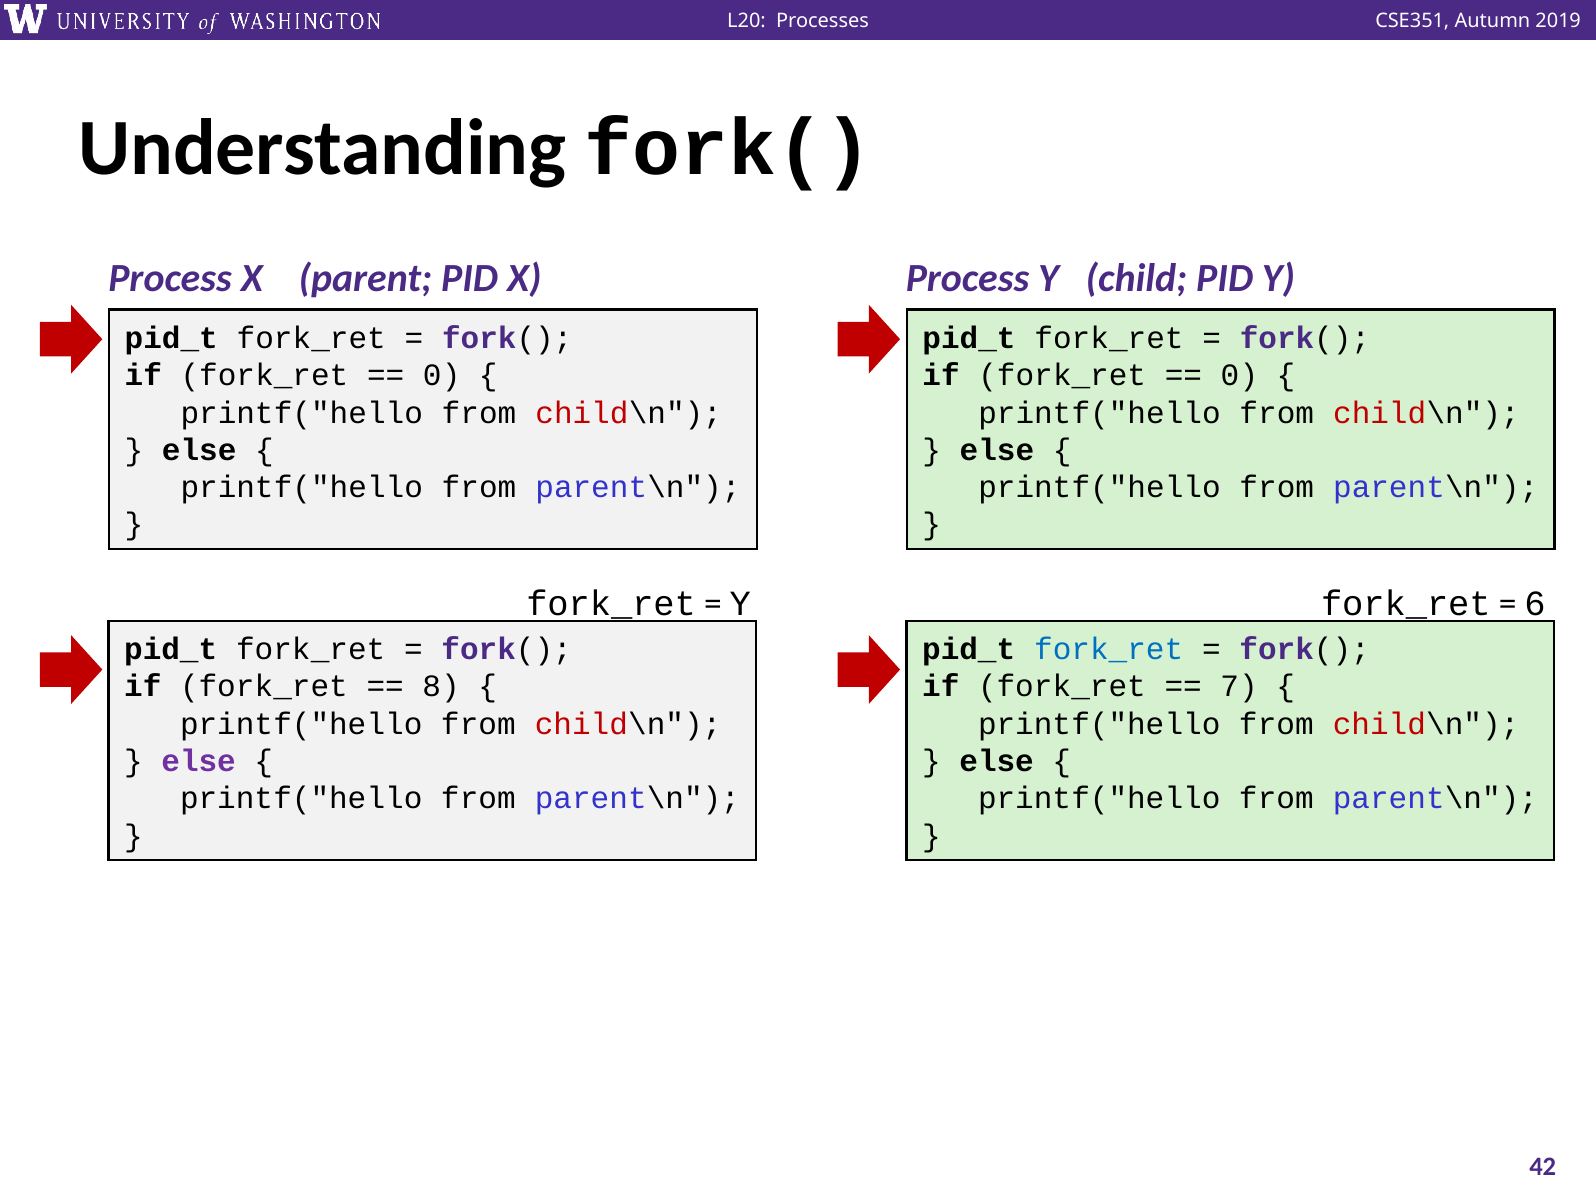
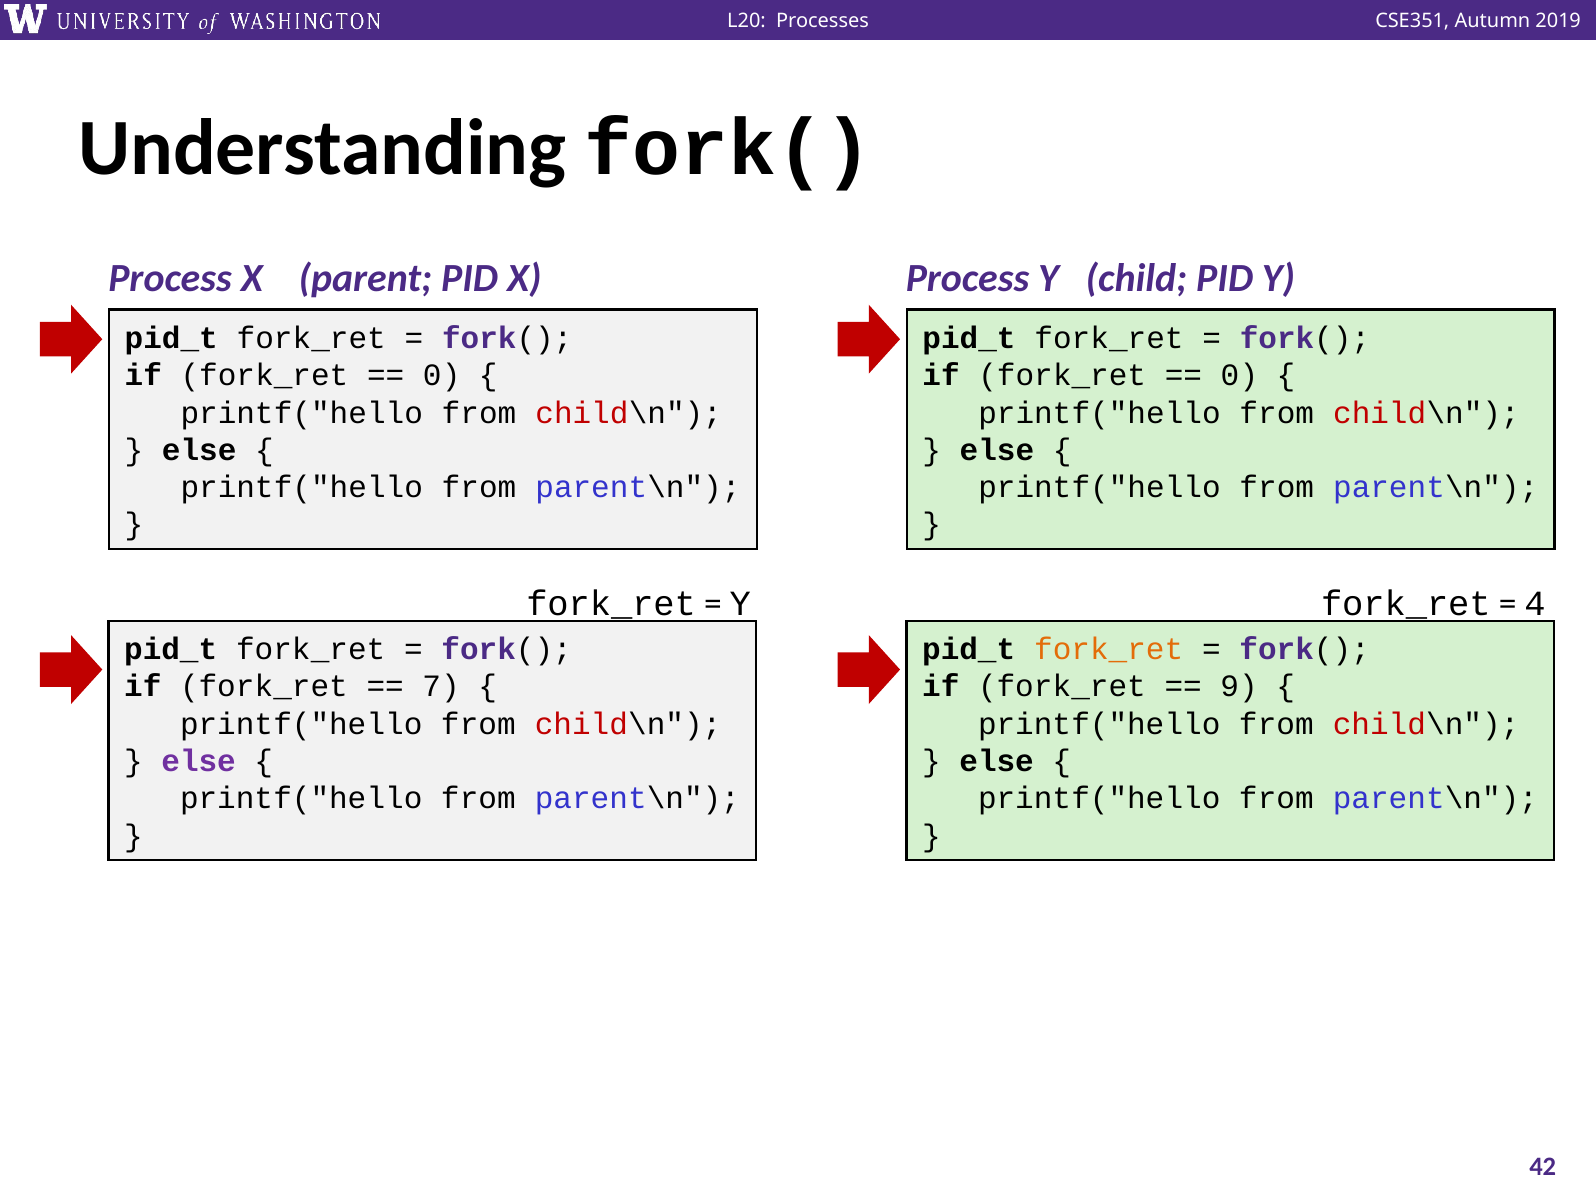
6: 6 -> 4 (1535, 604)
fork_ret colour: blue -> orange (1109, 649)
8: 8 -> 7 (441, 687)
7: 7 -> 9 (1239, 687)
